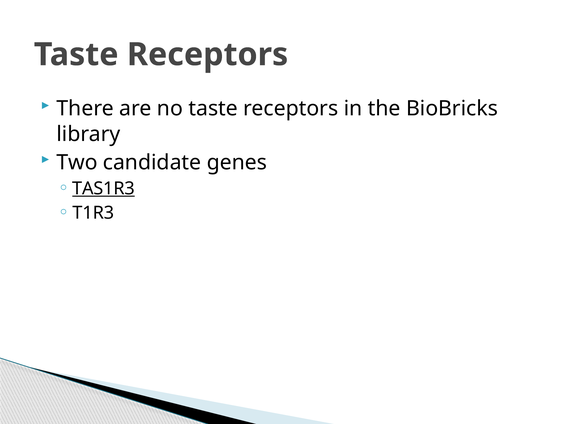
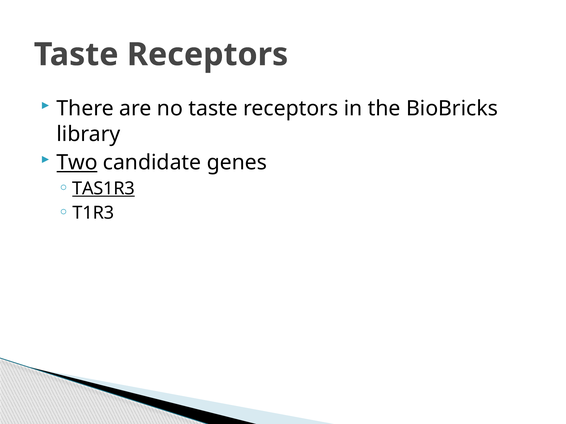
Two underline: none -> present (77, 163)
